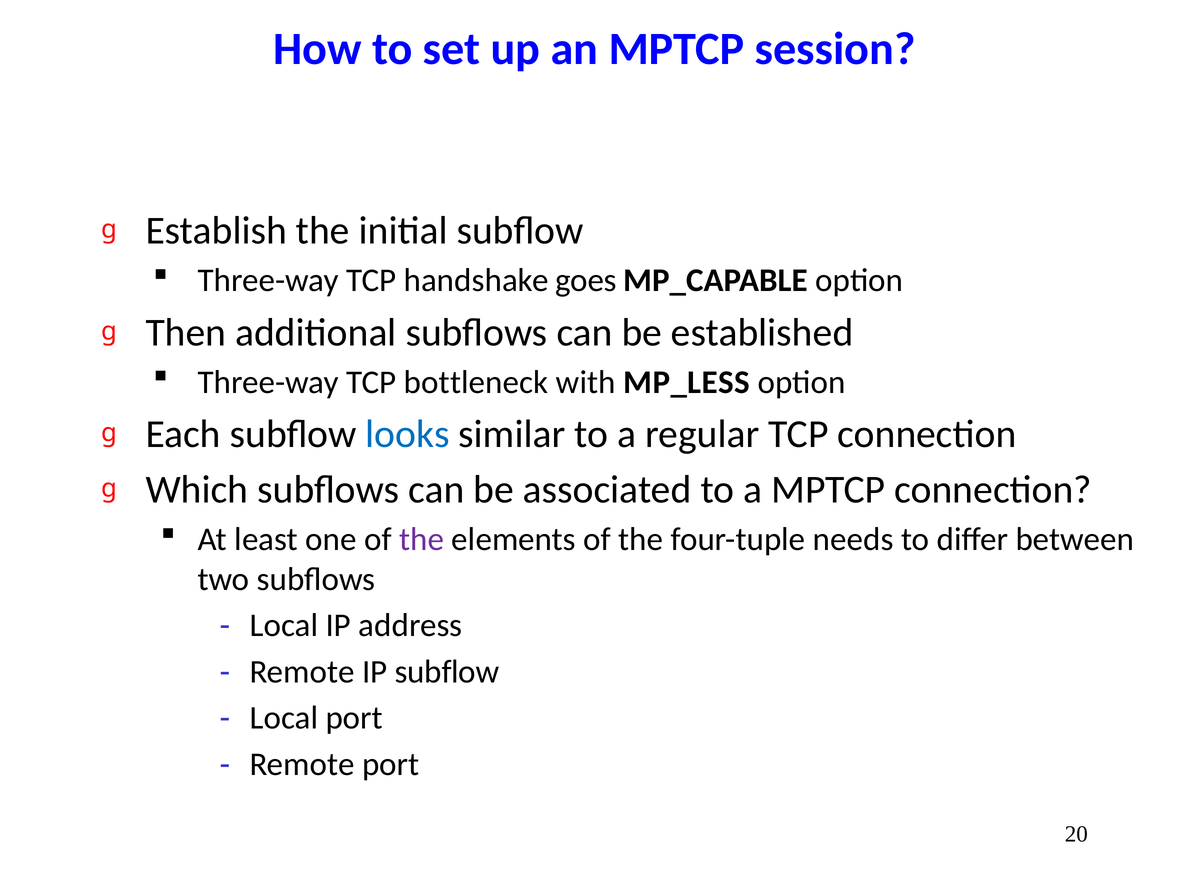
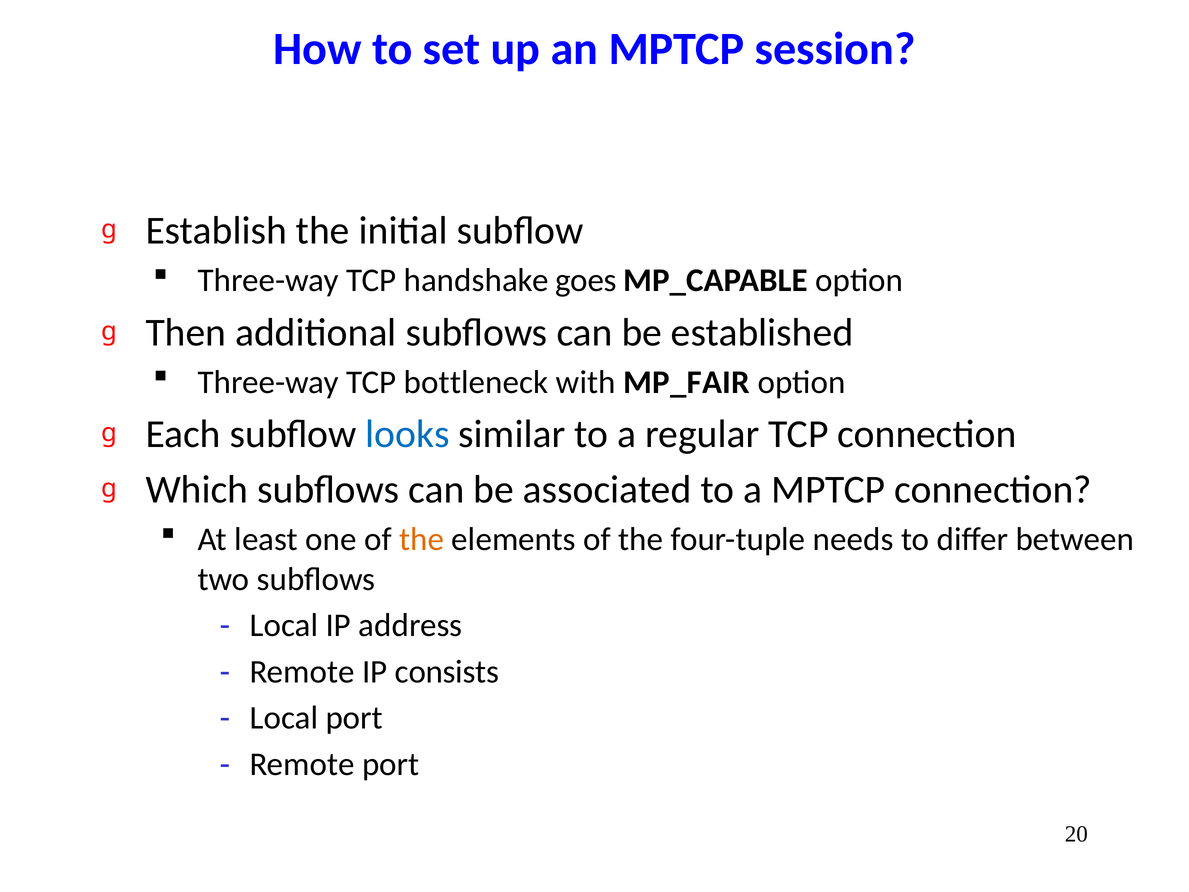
MP_LESS: MP_LESS -> MP_FAIR (687, 382)
the colour: purple -> orange (422, 539)
IP subflow: subflow -> consists (447, 671)
